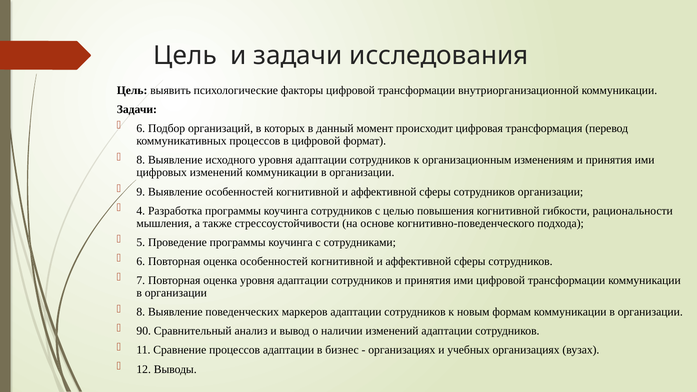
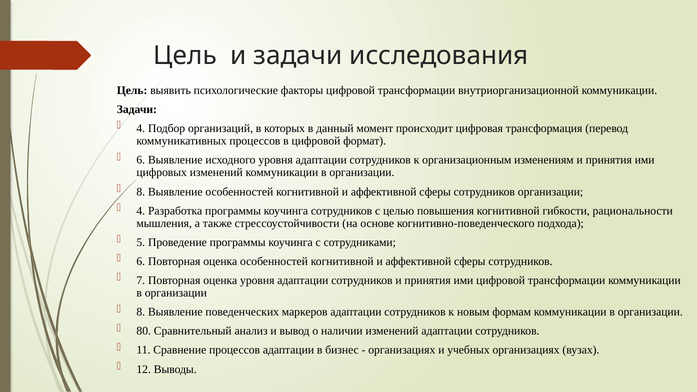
6: 6 -> 4 (141, 129)
8: 8 -> 6 (141, 160)
9: 9 -> 8 (141, 192)
90: 90 -> 80 (144, 331)
